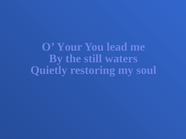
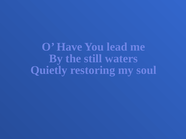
Your: Your -> Have (69, 47)
